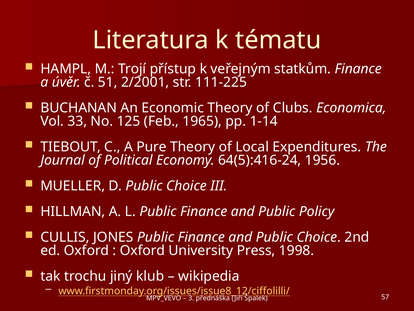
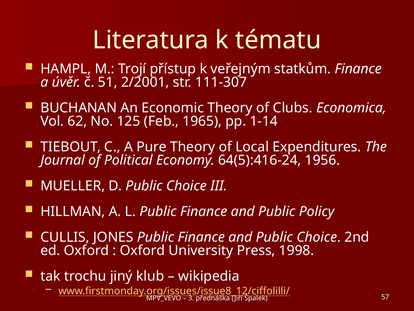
111-225: 111-225 -> 111-307 (221, 82)
33: 33 -> 62 (77, 121)
